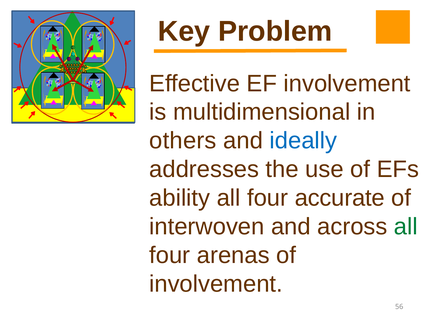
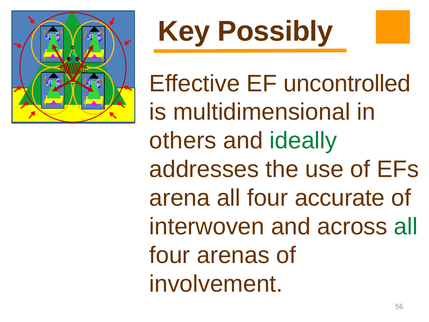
Problem: Problem -> Possibly (275, 31)
EF involvement: involvement -> uncontrolled (347, 83)
ideally colour: blue -> green (303, 141)
ability: ability -> arena (180, 198)
